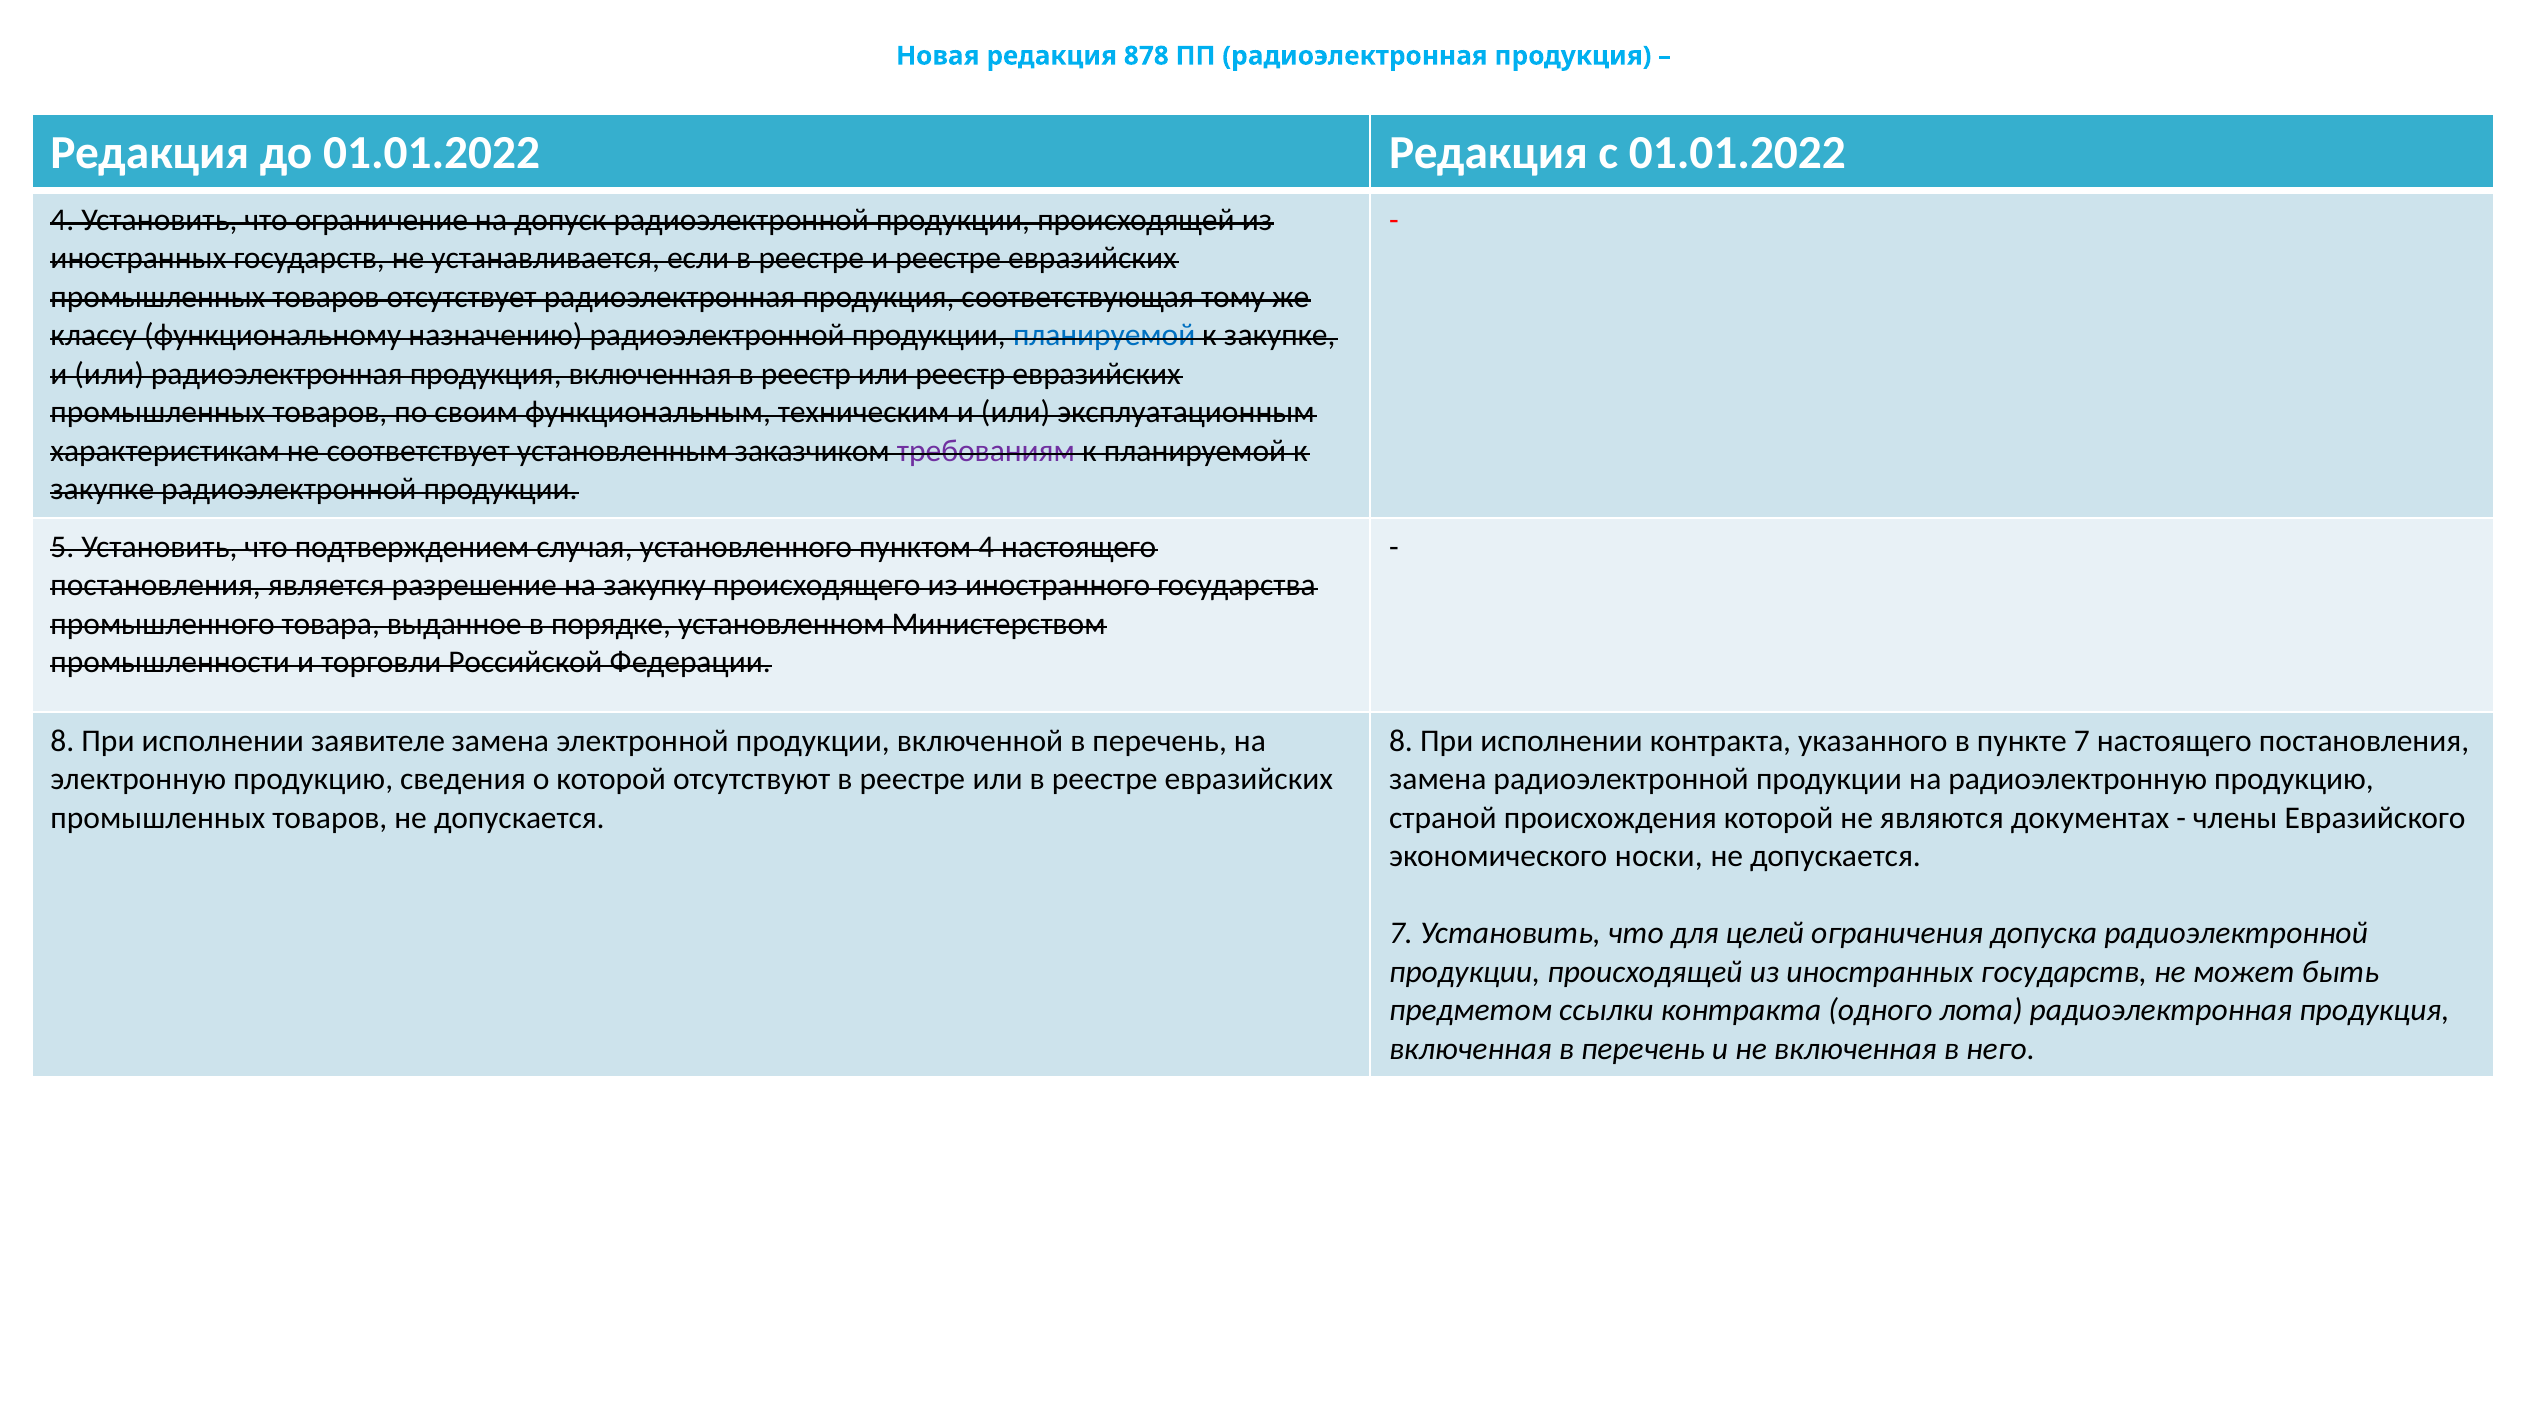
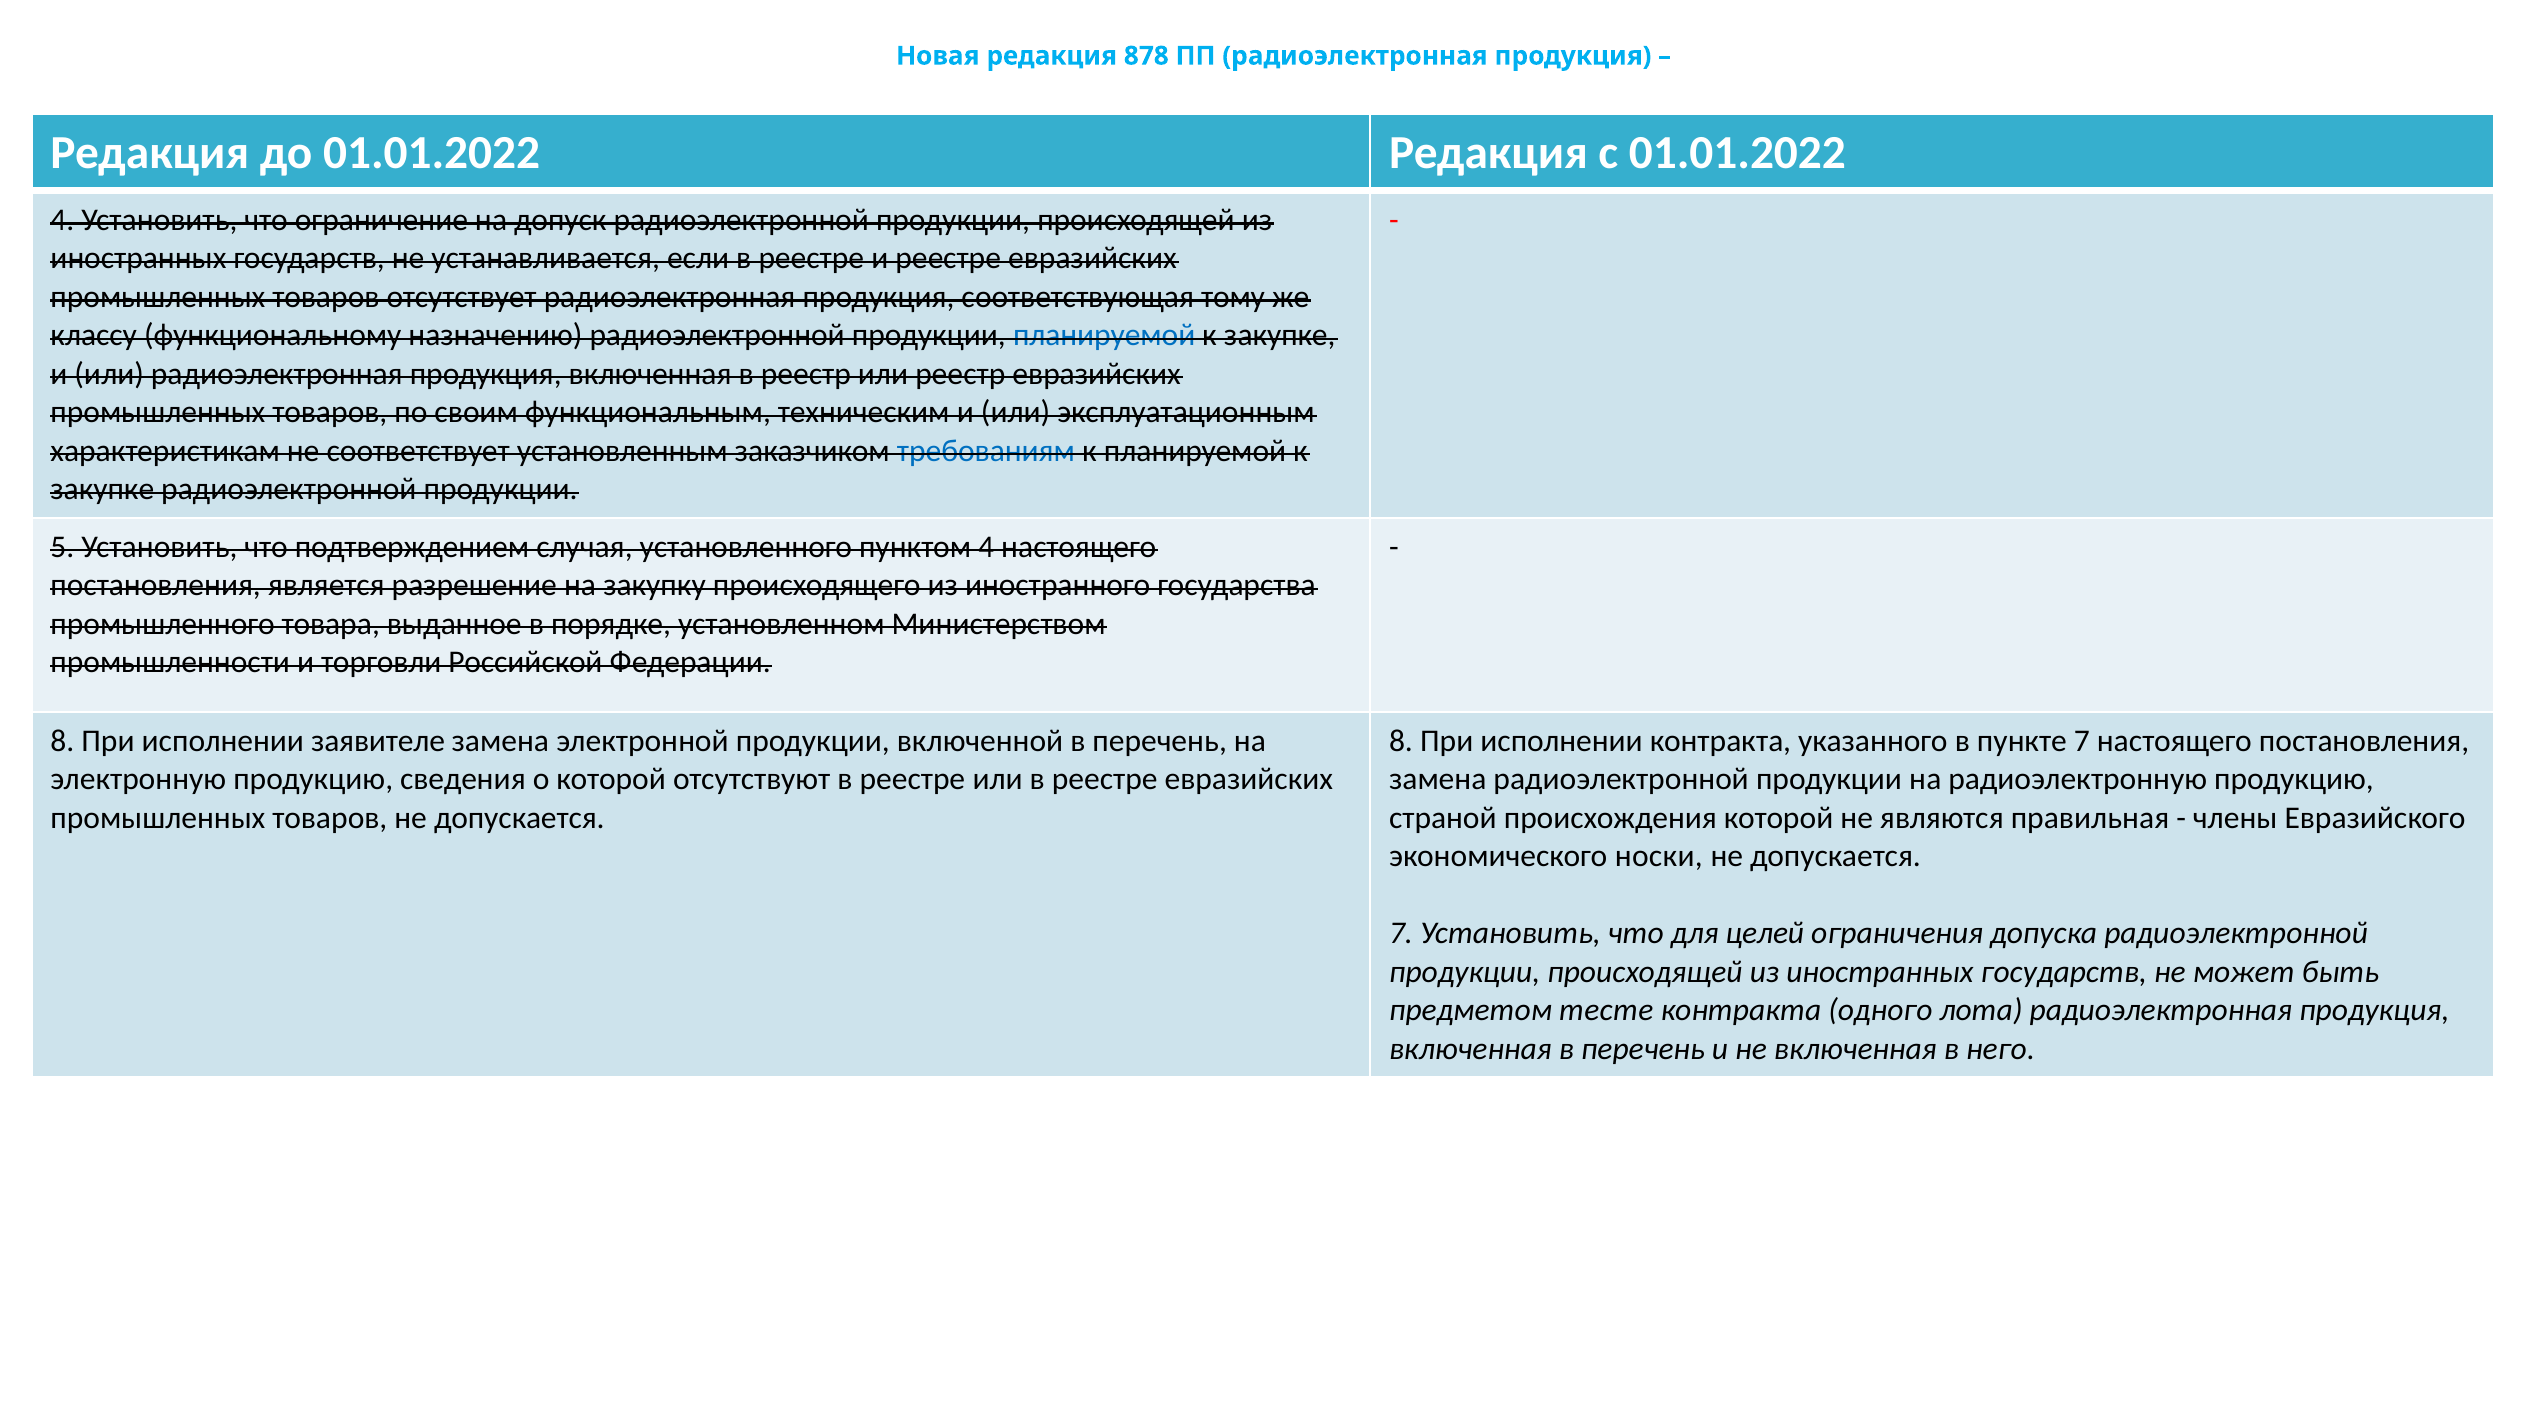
требованиям colour: purple -> blue (986, 451)
документах: документах -> правильная (2090, 818)
ссылки: ссылки -> тесте (1606, 1010)
